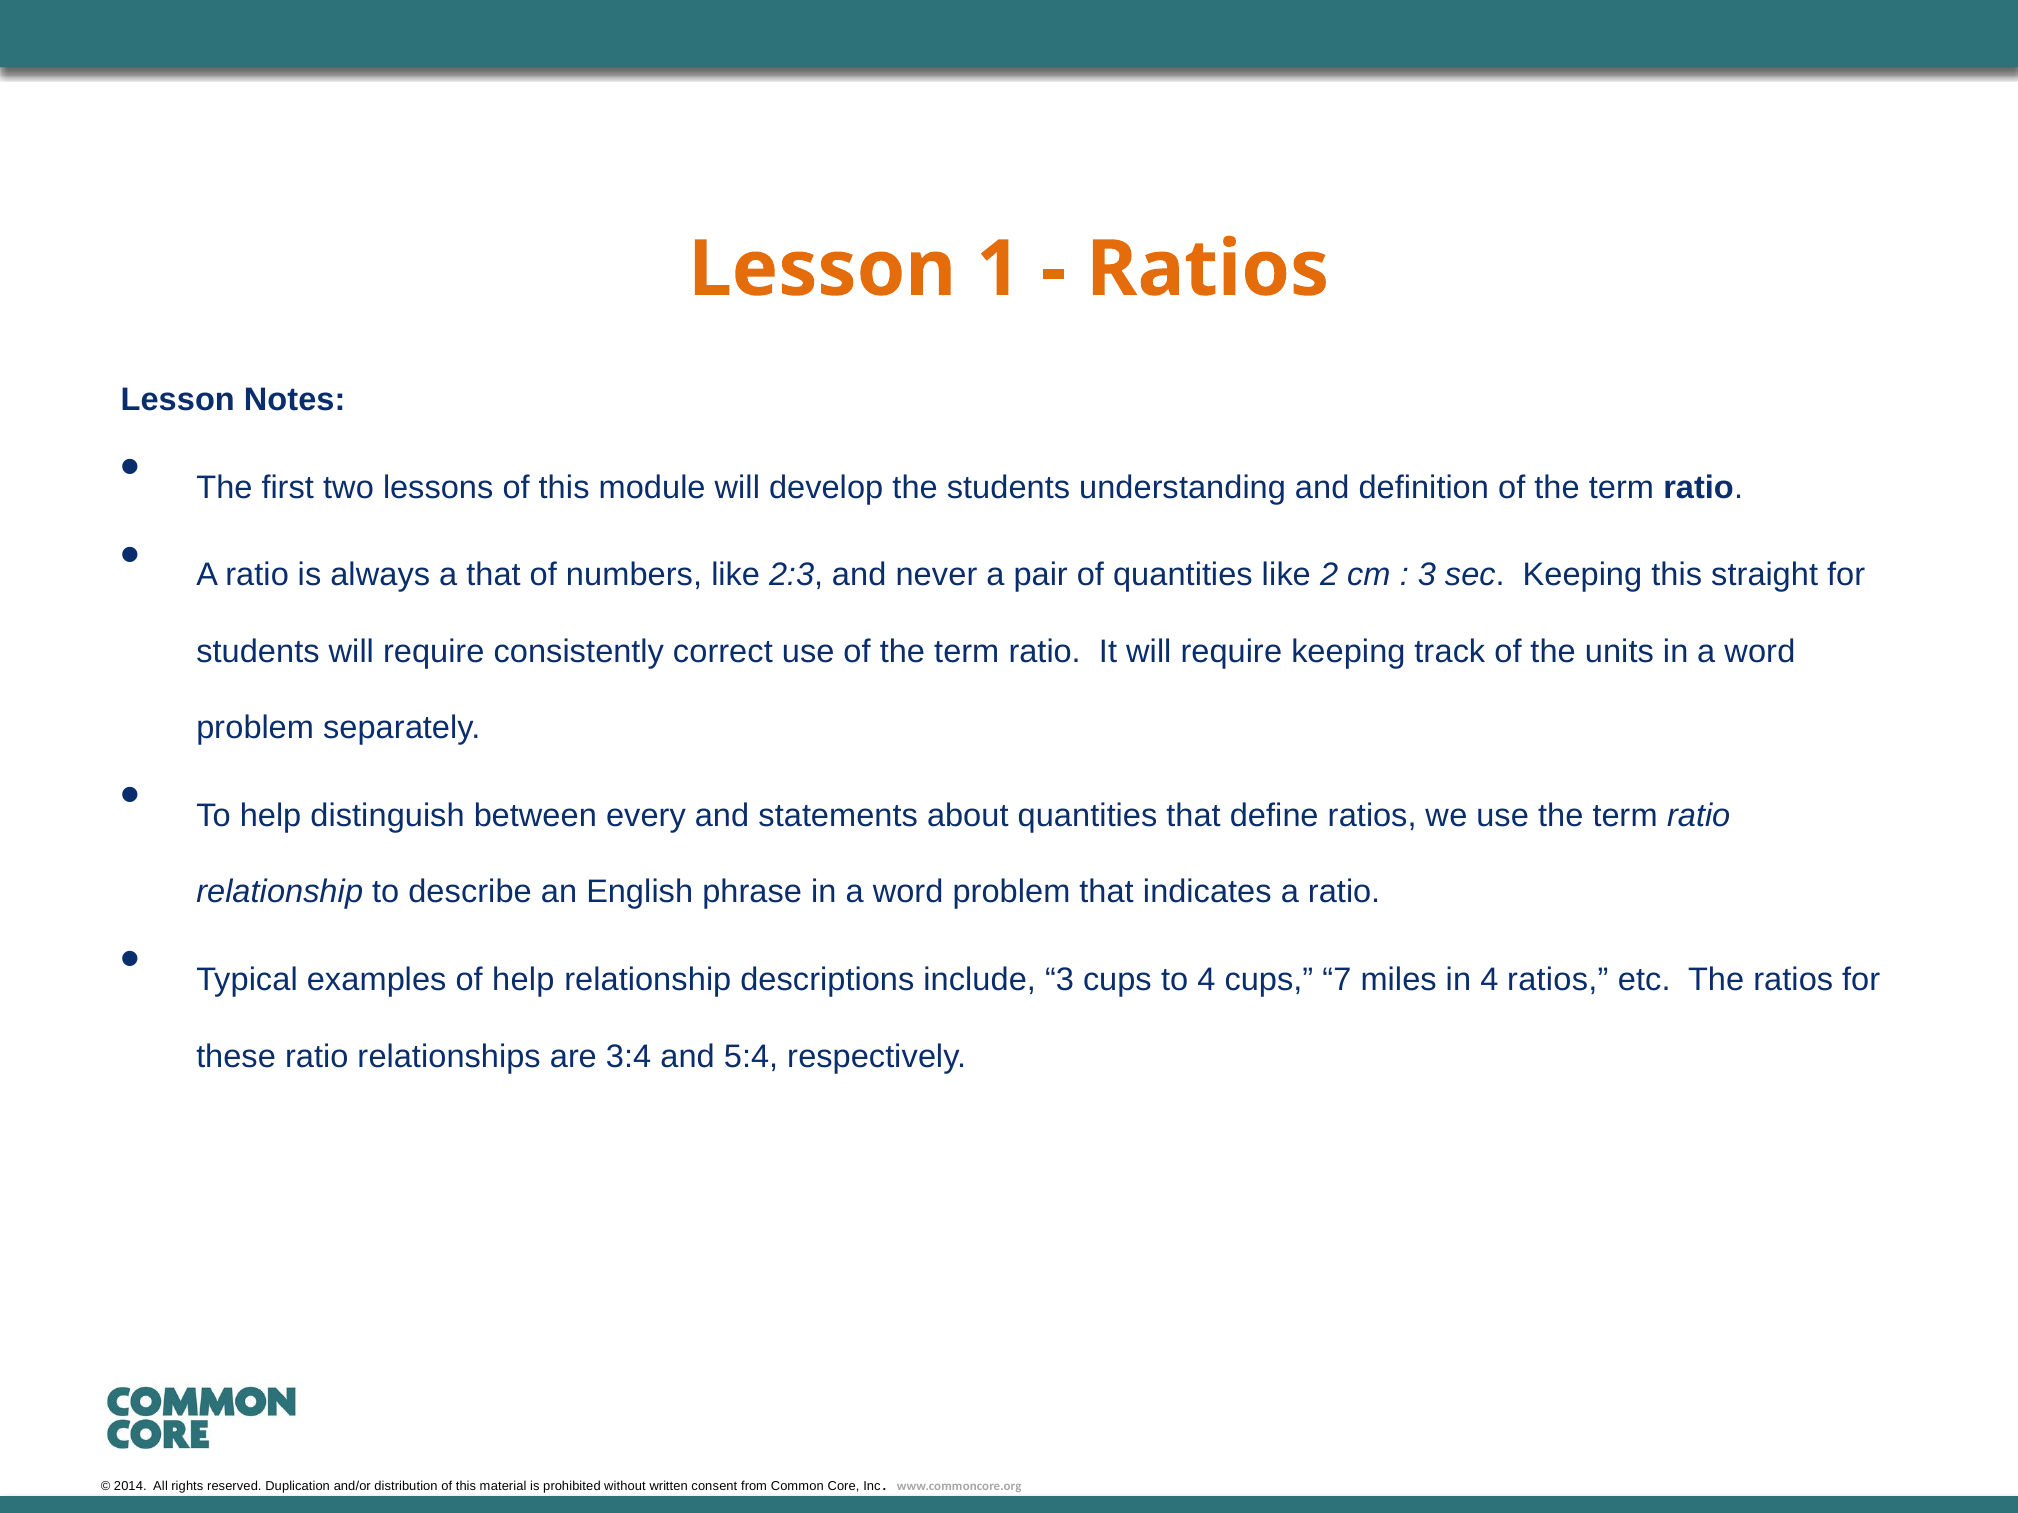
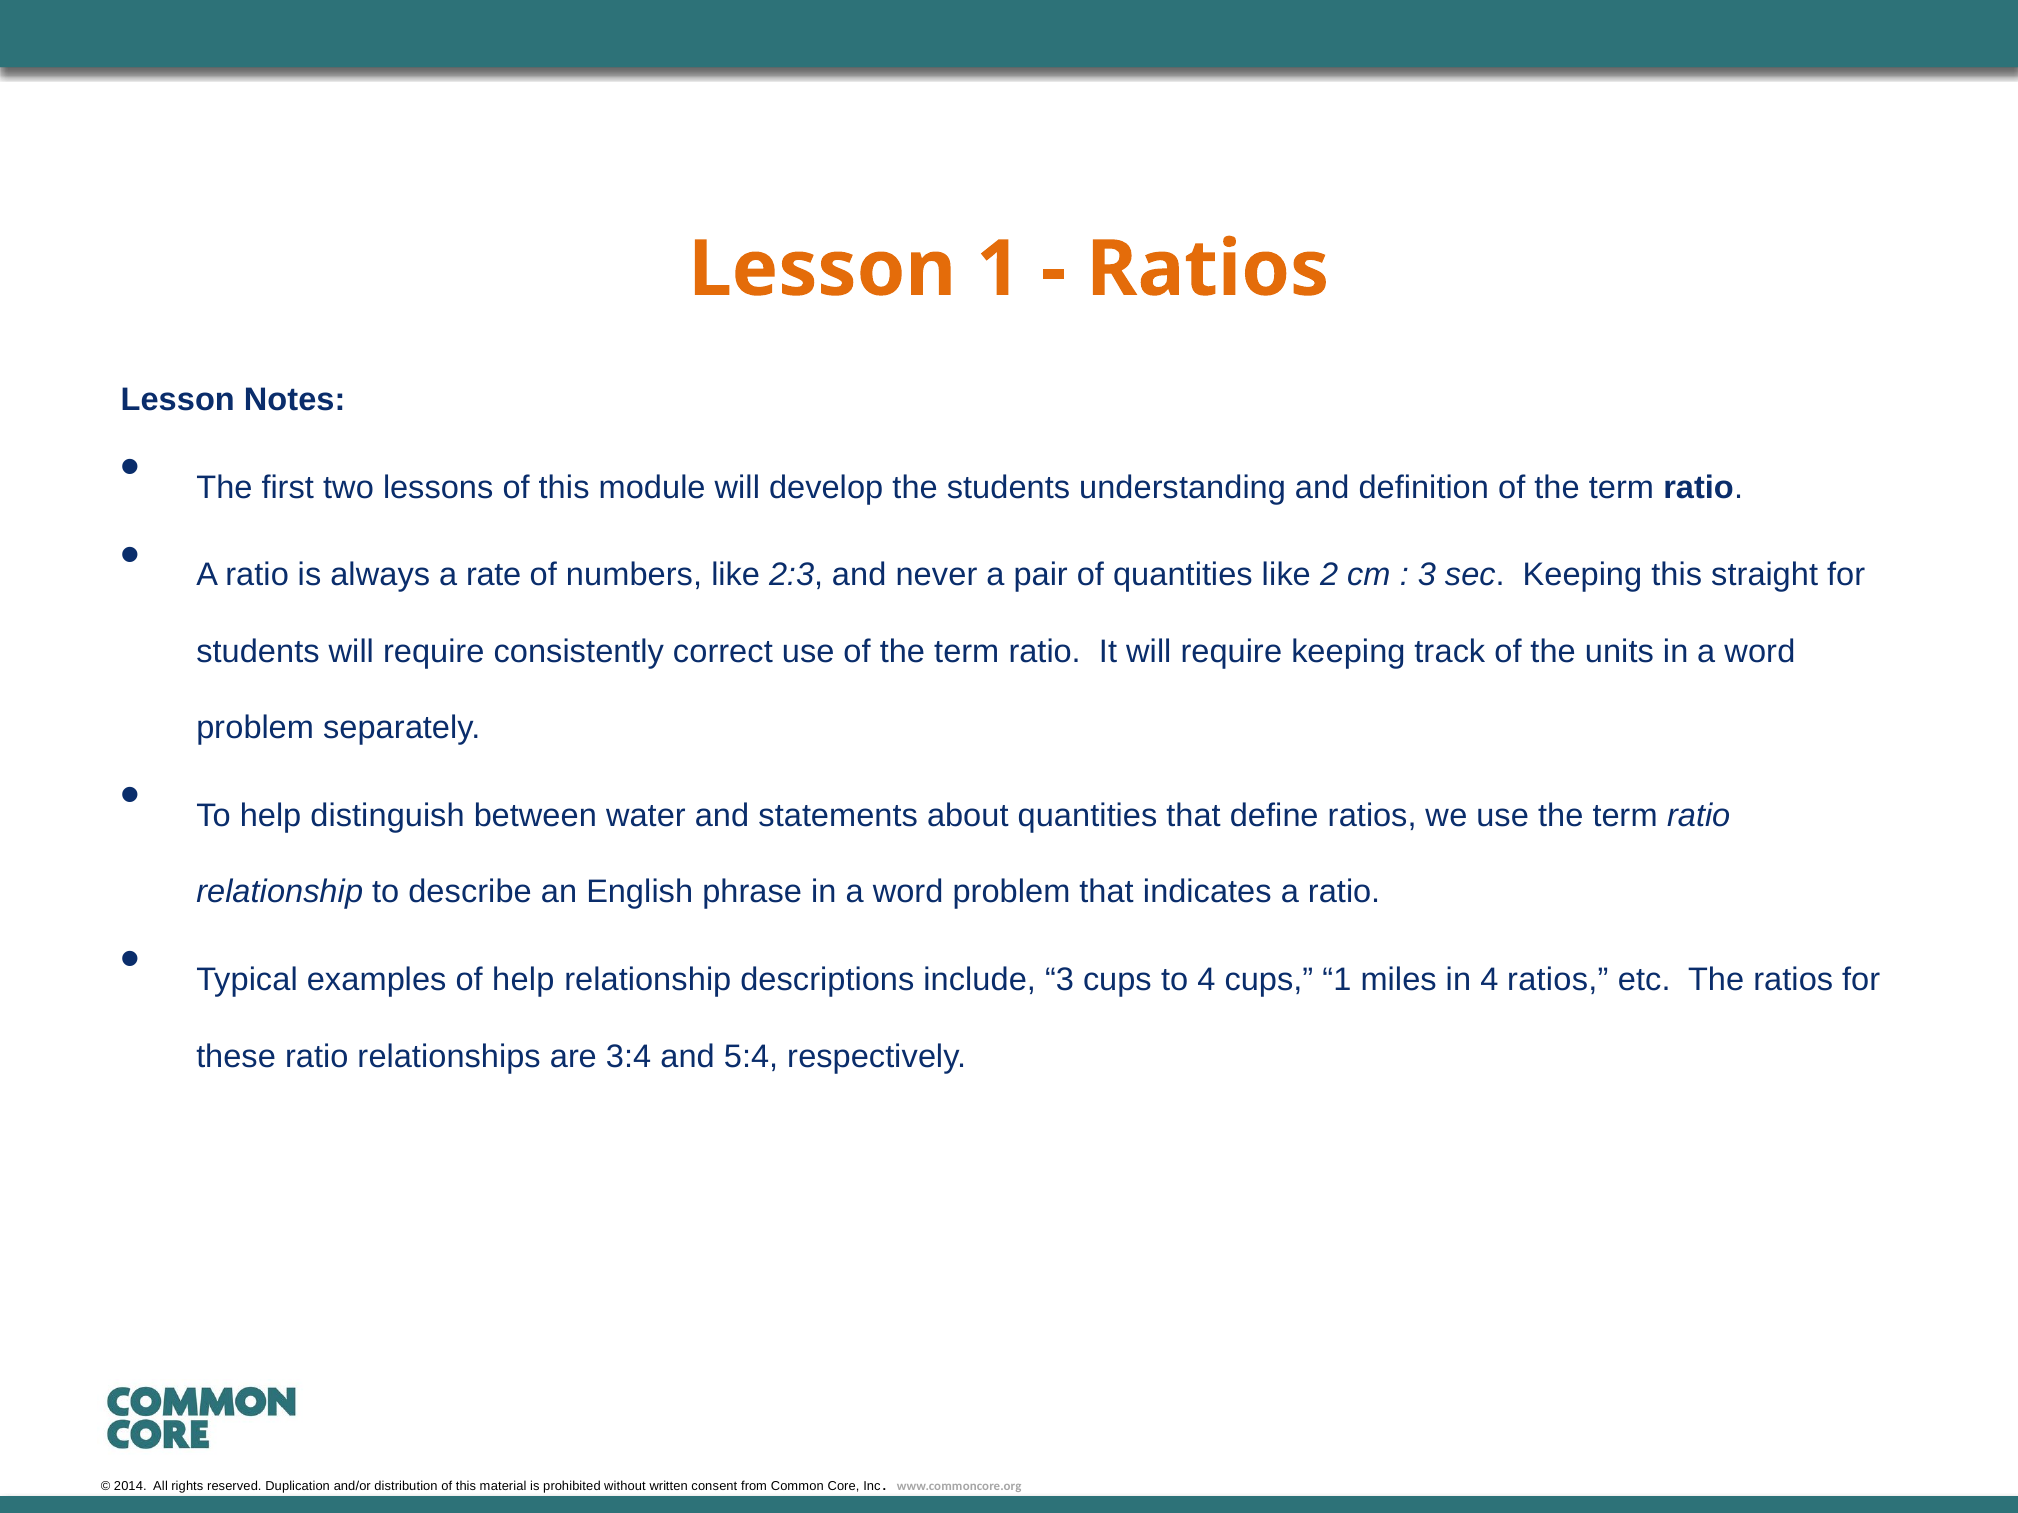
a that: that -> rate (494, 575)
every: every -> water (646, 816)
cups 7: 7 -> 1 (1337, 980)
